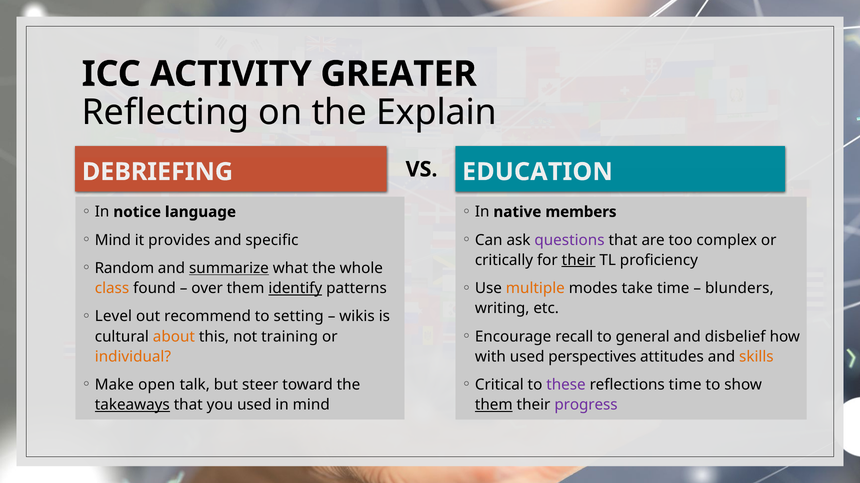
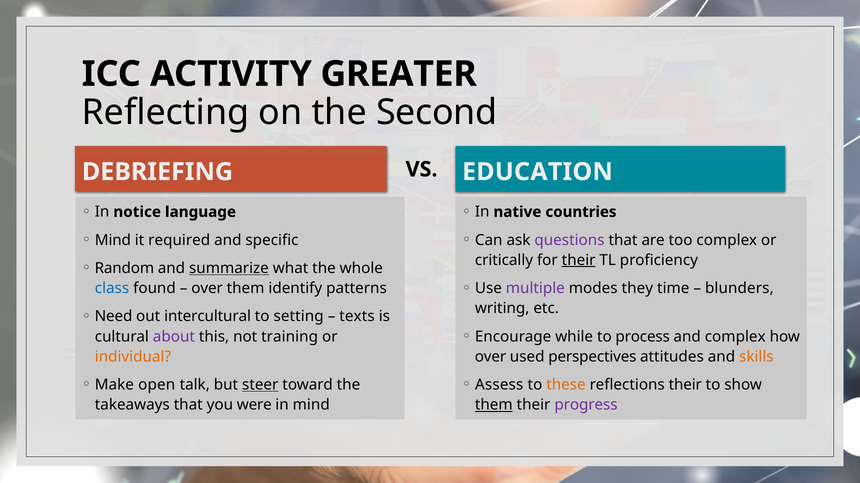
Explain: Explain -> Second (437, 113)
members: members -> countries (581, 212)
provides: provides -> required (179, 240)
multiple colour: orange -> purple (535, 289)
take: take -> they (637, 289)
class colour: orange -> blue (112, 289)
identify underline: present -> none (295, 289)
Level: Level -> Need (114, 317)
recommend: recommend -> intercultural (208, 317)
wikis: wikis -> texts (357, 317)
recall: recall -> while (574, 337)
general: general -> process (643, 337)
and disbelief: disbelief -> complex (735, 337)
about colour: orange -> purple (174, 337)
with: with -> over (490, 357)
steer underline: none -> present (260, 385)
Critical: Critical -> Assess (499, 385)
these colour: purple -> orange (566, 385)
reflections time: time -> their (685, 385)
takeaways underline: present -> none (132, 405)
you used: used -> were (254, 405)
